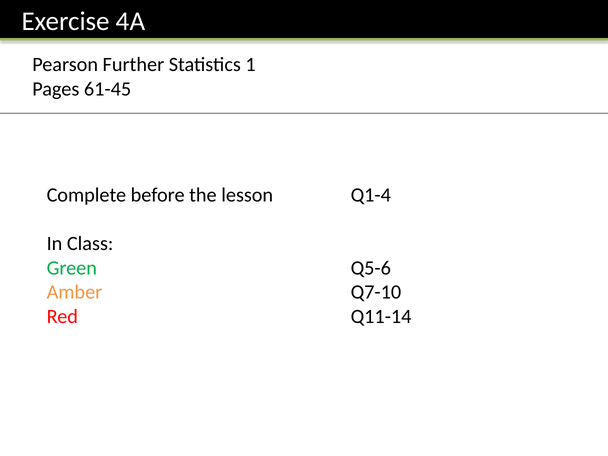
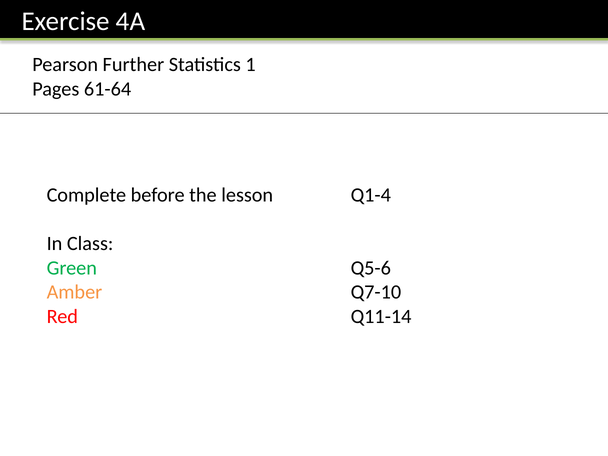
61-45: 61-45 -> 61-64 (108, 89)
